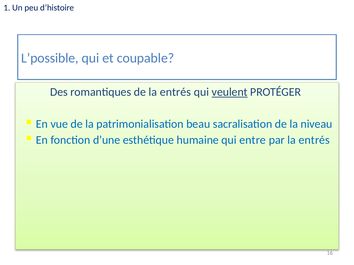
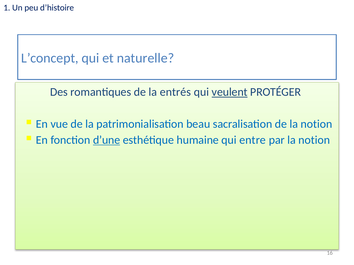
L’possible: L’possible -> L’concept (50, 58)
coupable: coupable -> naturelle (145, 58)
de la niveau: niveau -> notion (316, 124)
d’une underline: none -> present (107, 140)
par la entrés: entrés -> notion (314, 140)
